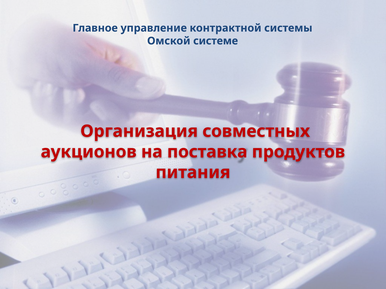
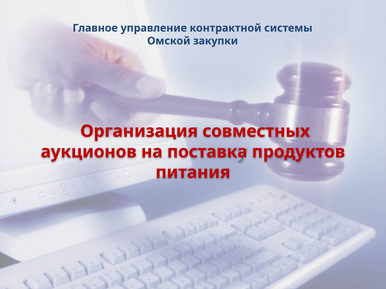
системе: системе -> закупки (216, 41)
